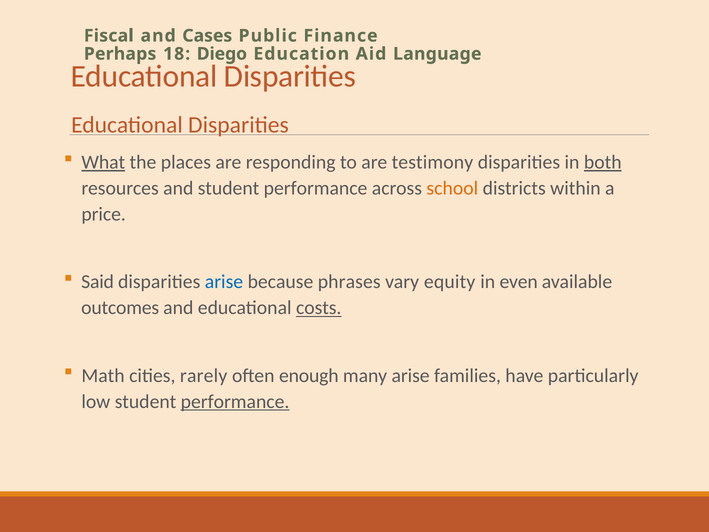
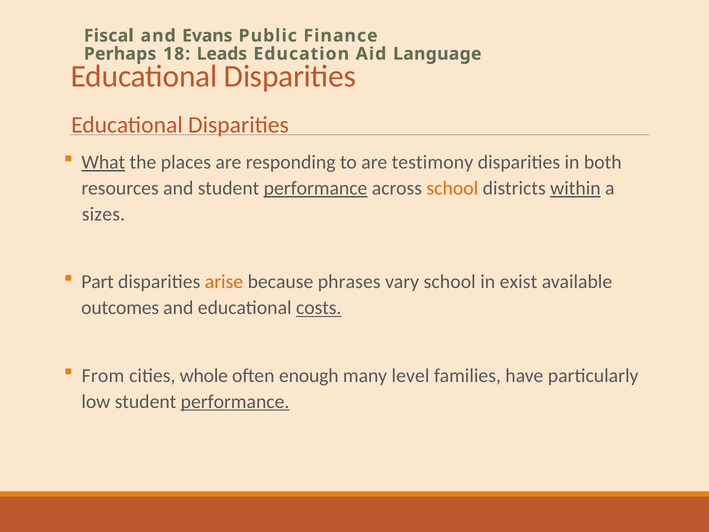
Cases: Cases -> Evans (207, 36)
Diego: Diego -> Leads (222, 54)
both underline: present -> none (603, 162)
performance underline: none -> present (316, 188)
within underline: none -> present (575, 188)
price: price -> sizes (103, 214)
Said: Said -> Part (98, 282)
arise colour: blue -> orange (224, 282)
vary equity: equity -> school (450, 282)
even: even -> exist (518, 282)
Math: Math -> From (103, 375)
rarely: rarely -> whole (204, 375)
many arise: arise -> level (410, 375)
